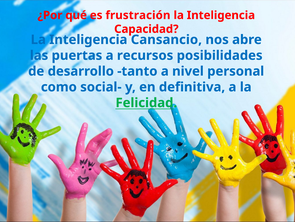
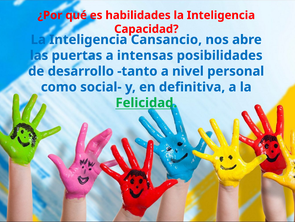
frustración: frustración -> habilidades (138, 15)
recursos: recursos -> intensas (145, 55)
